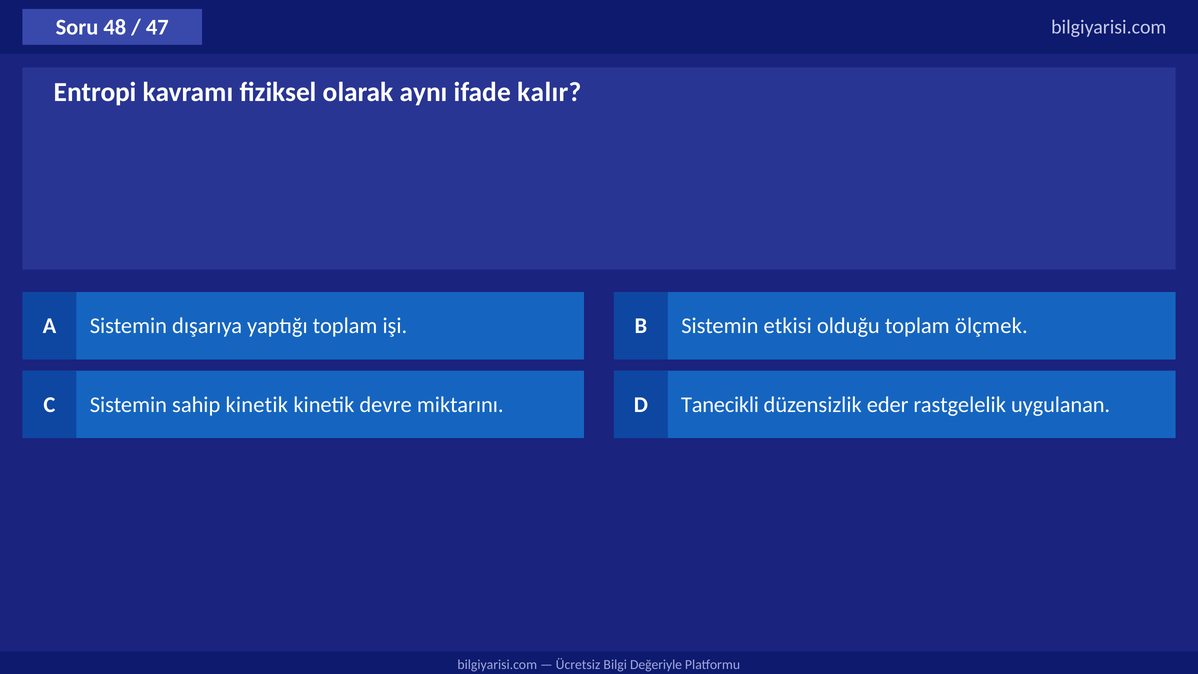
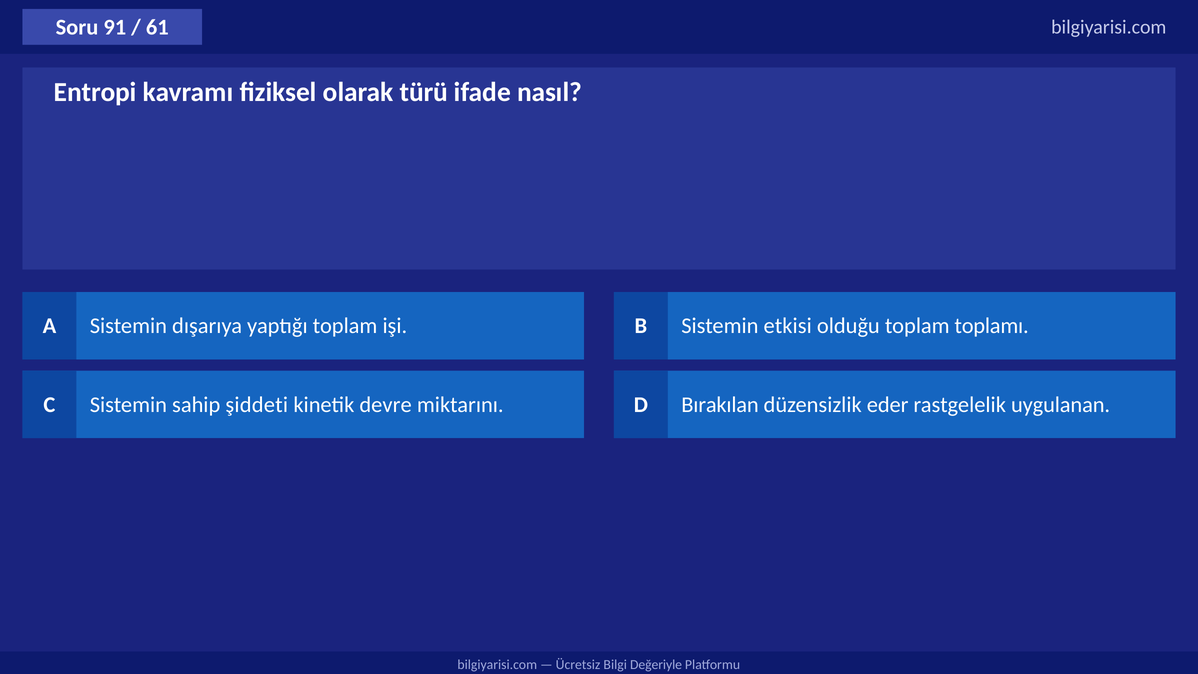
48: 48 -> 91 (115, 27)
47: 47 -> 61 (157, 27)
aynı: aynı -> türü (424, 92)
kalır: kalır -> nasıl (549, 92)
ölçmek: ölçmek -> toplamı (992, 326)
sahip kinetik: kinetik -> şiddeti (257, 405)
Tanecikli: Tanecikli -> Bırakılan (720, 405)
